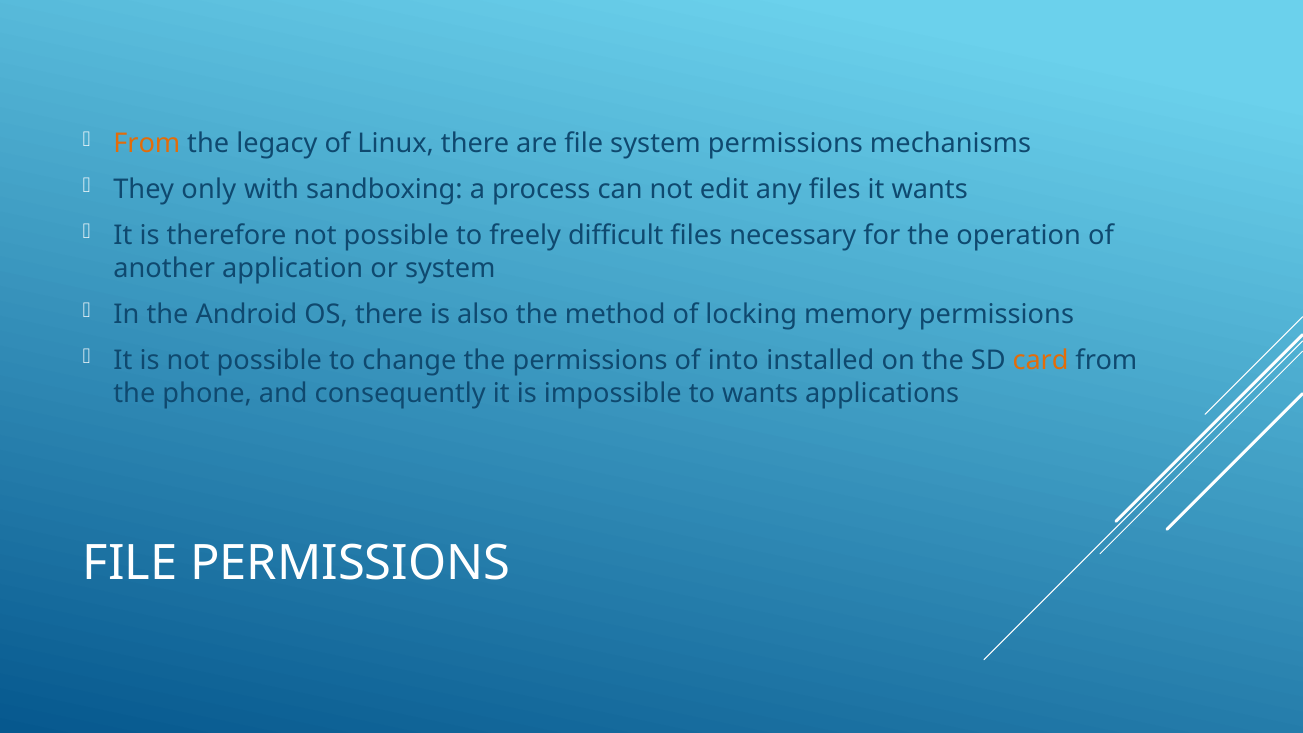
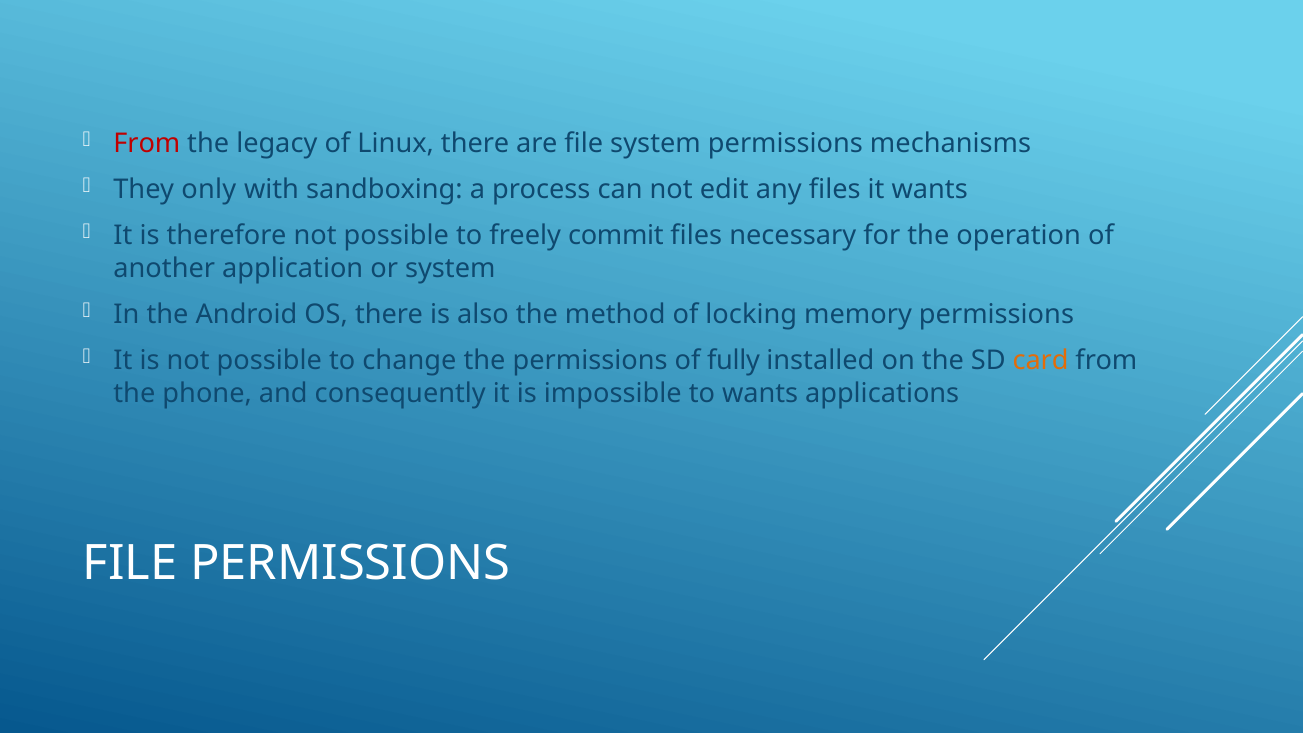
From colour: orange -> red (147, 143)
diﬃcult: diﬃcult -> commit (616, 236)
into: into -> fully (734, 361)
